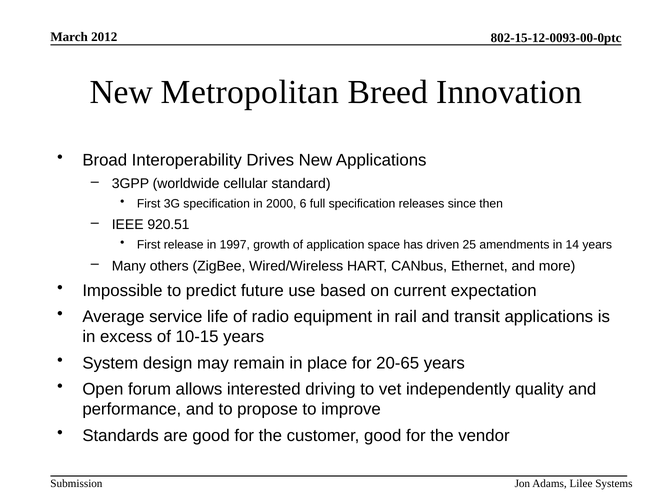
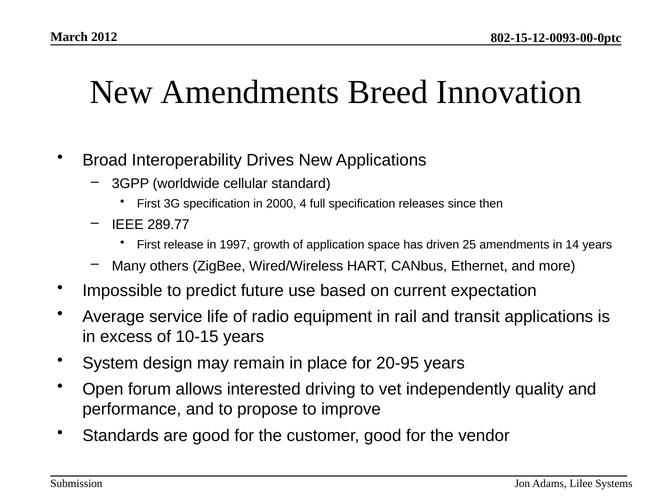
New Metropolitan: Metropolitan -> Amendments (250, 92)
6: 6 -> 4 (303, 204)
920.51: 920.51 -> 289.77 (168, 225)
20-65: 20-65 -> 20-95 (398, 363)
